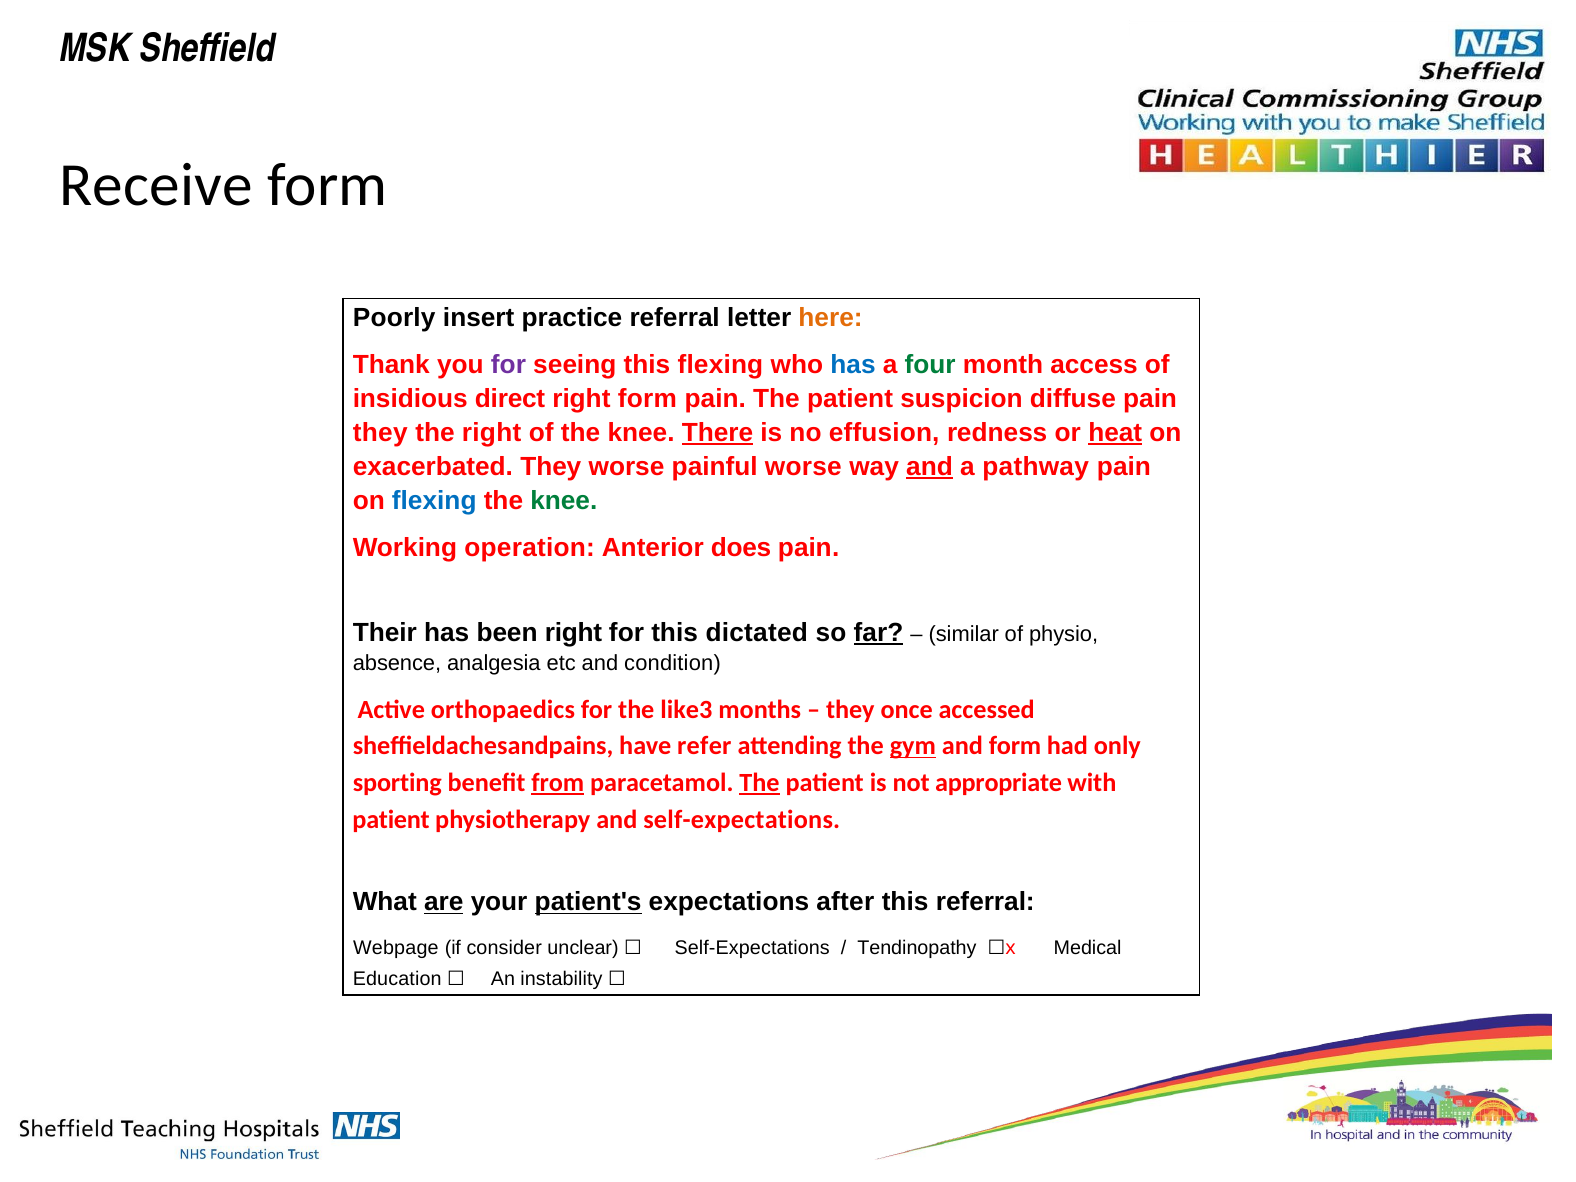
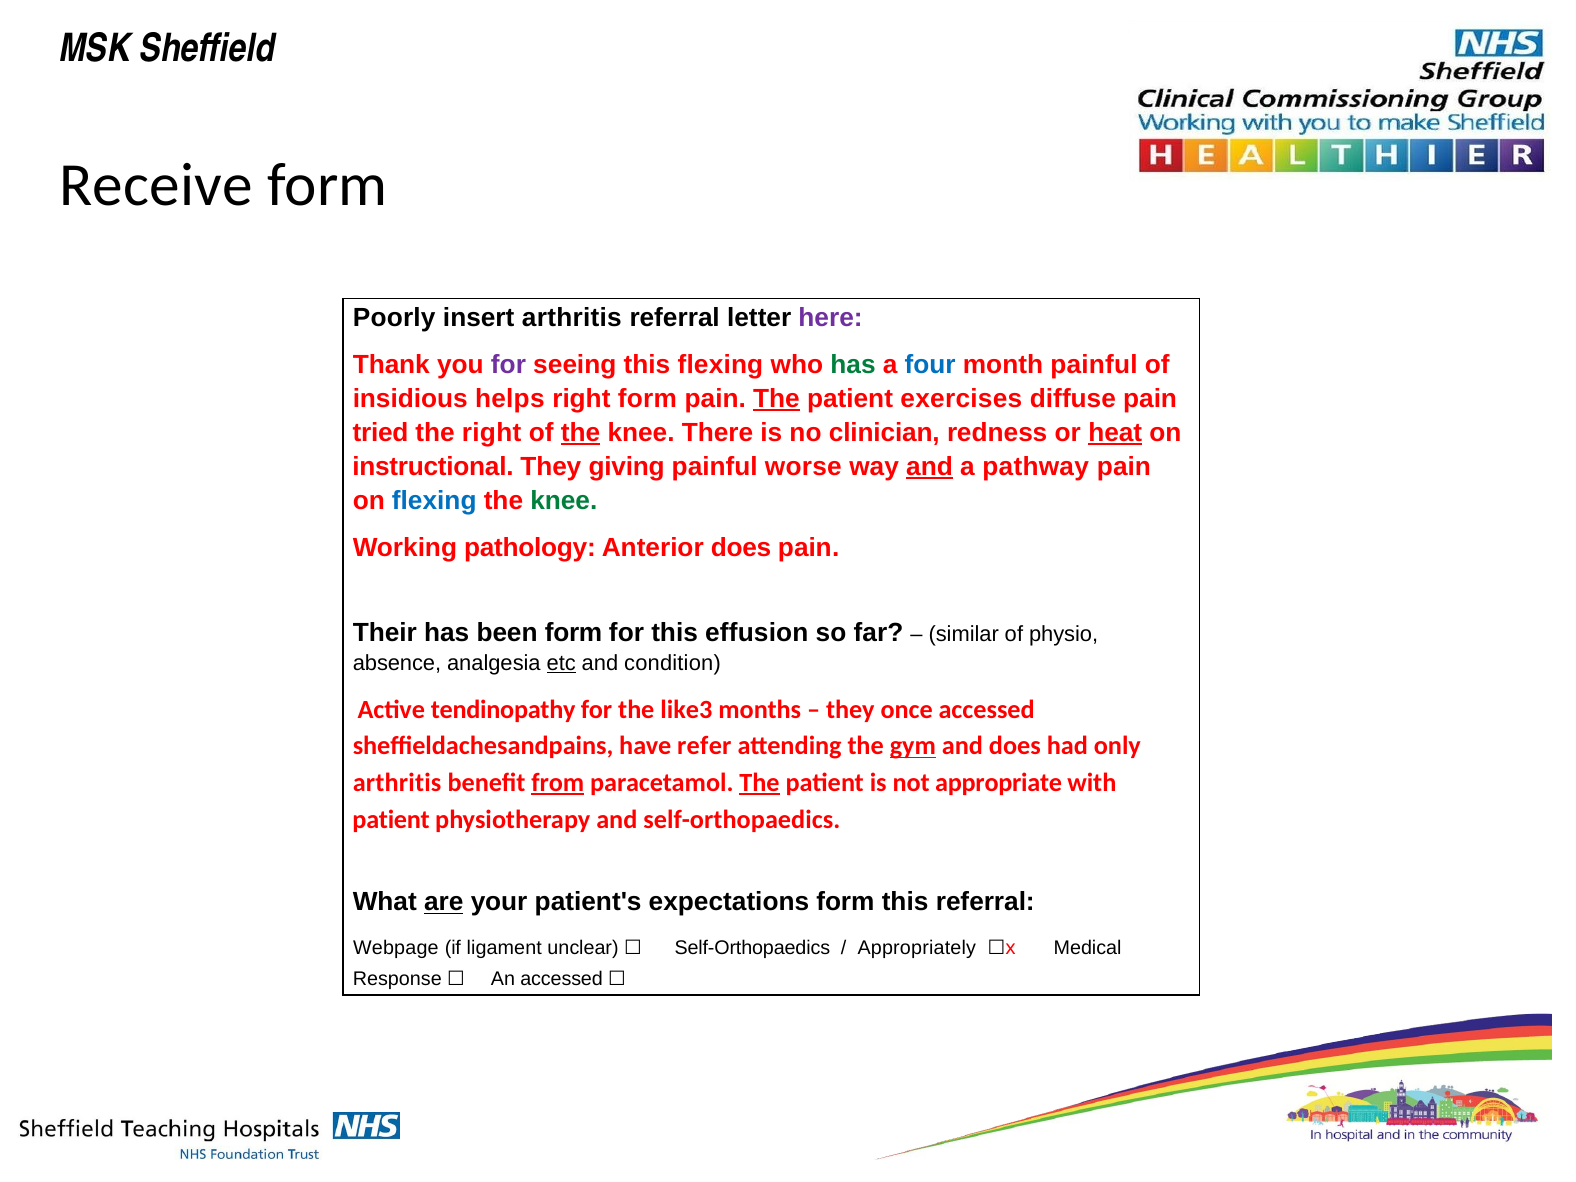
insert practice: practice -> arthritis (572, 318)
here colour: orange -> purple (830, 318)
has colour: blue -> green (853, 365)
four colour: green -> blue (930, 365)
month access: access -> painful (1094, 365)
direct: direct -> helps (510, 399)
The underline: none -> present (776, 399)
suspicion: suspicion -> exercises (961, 399)
they: they -> tried (381, 433)
the underline: none -> present (581, 433)
There underline: present -> none (717, 433)
effusion: effusion -> clinician (884, 433)
exacerbated: exacerbated -> instructional (433, 467)
They worse: worse -> giving (627, 467)
operation: operation -> pathology (530, 547)
been right: right -> form (574, 633)
dictated: dictated -> effusion (757, 633)
far underline: present -> none (879, 633)
etc underline: none -> present (561, 663)
orthopaedics: orthopaedics -> tendinopathy (503, 709)
and form: form -> does (1015, 746)
sporting: sporting -> arthritis (397, 783)
and self-expectations: self-expectations -> self-orthopaedics (742, 820)
patient's underline: present -> none (588, 902)
expectations after: after -> form (845, 902)
consider: consider -> ligament (504, 948)
Self-Expectations: Self-Expectations -> Self-Orthopaedics (752, 948)
Tendinopathy: Tendinopathy -> Appropriately (917, 948)
Education: Education -> Response (397, 979)
An instability: instability -> accessed (562, 979)
